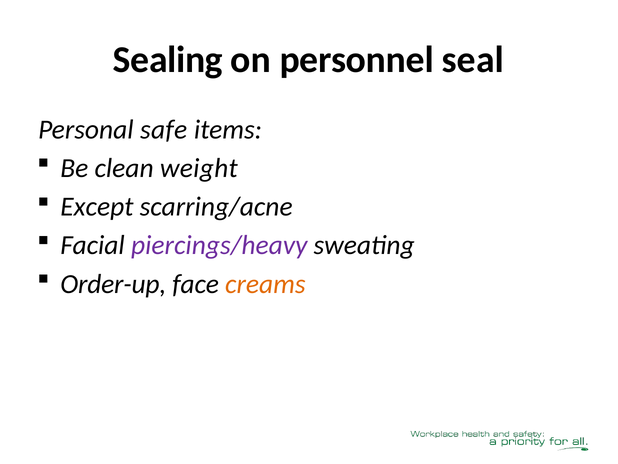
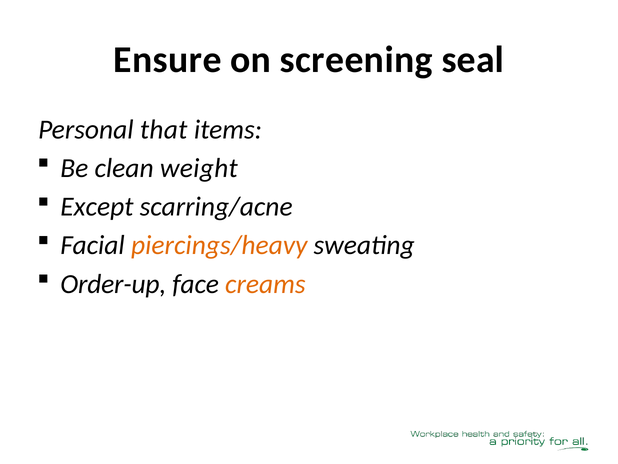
Sealing: Sealing -> Ensure (168, 60)
personnel: personnel -> screening (356, 60)
safe: safe -> that (164, 130)
piercings/heavy colour: purple -> orange (219, 245)
